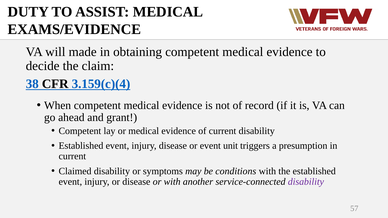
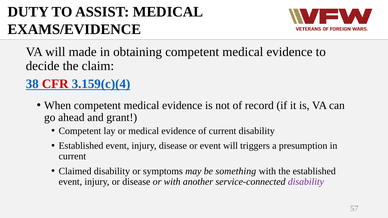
CFR colour: black -> red (55, 84)
event unit: unit -> will (231, 146)
conditions: conditions -> something (236, 171)
